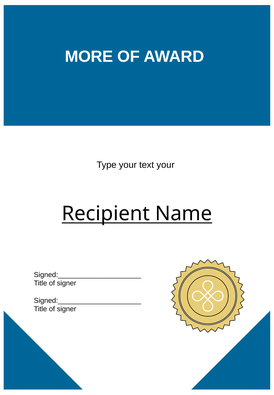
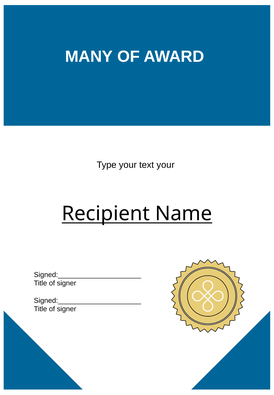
MORE: MORE -> MANY (89, 57)
